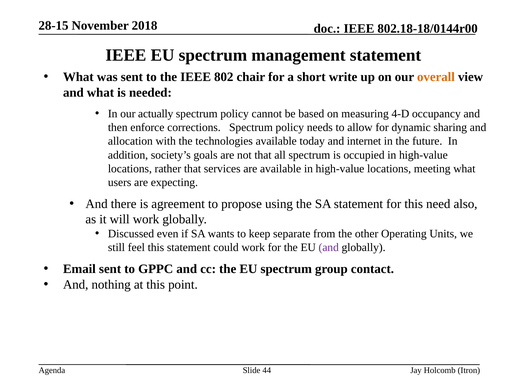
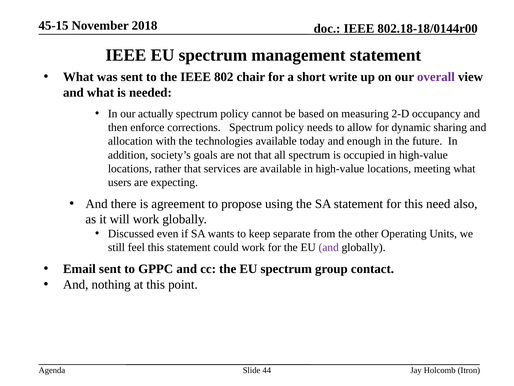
28-15: 28-15 -> 45-15 (53, 26)
overall colour: orange -> purple (436, 77)
4-D: 4-D -> 2-D (400, 114)
internet: internet -> enough (364, 141)
